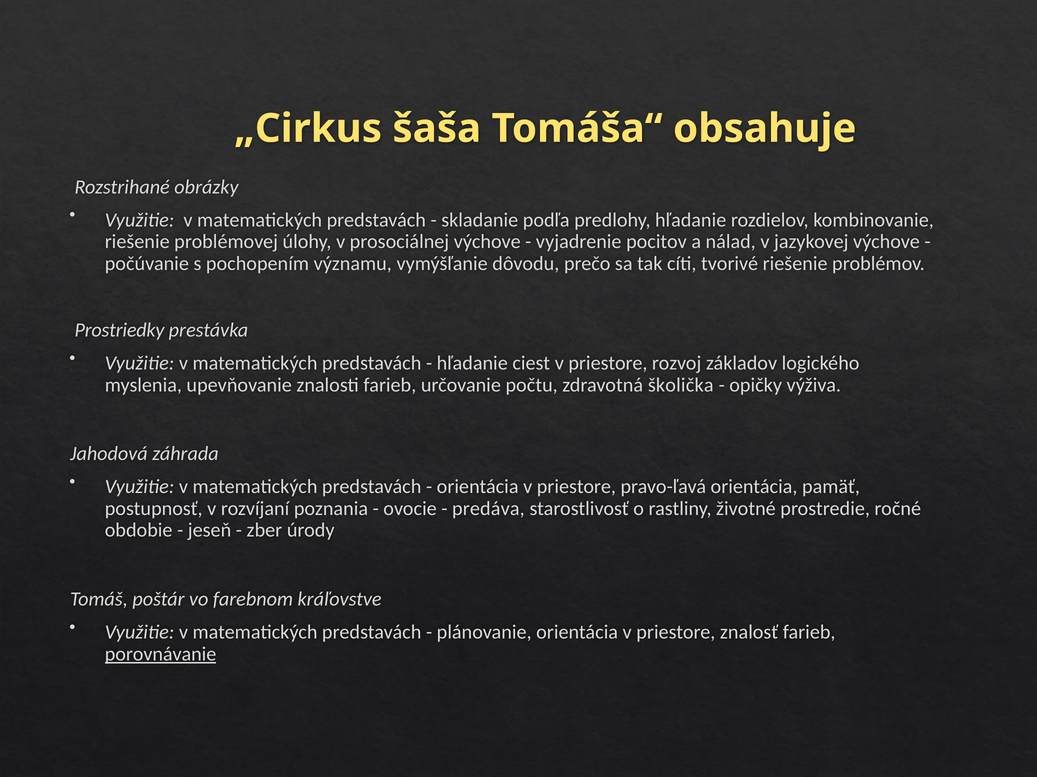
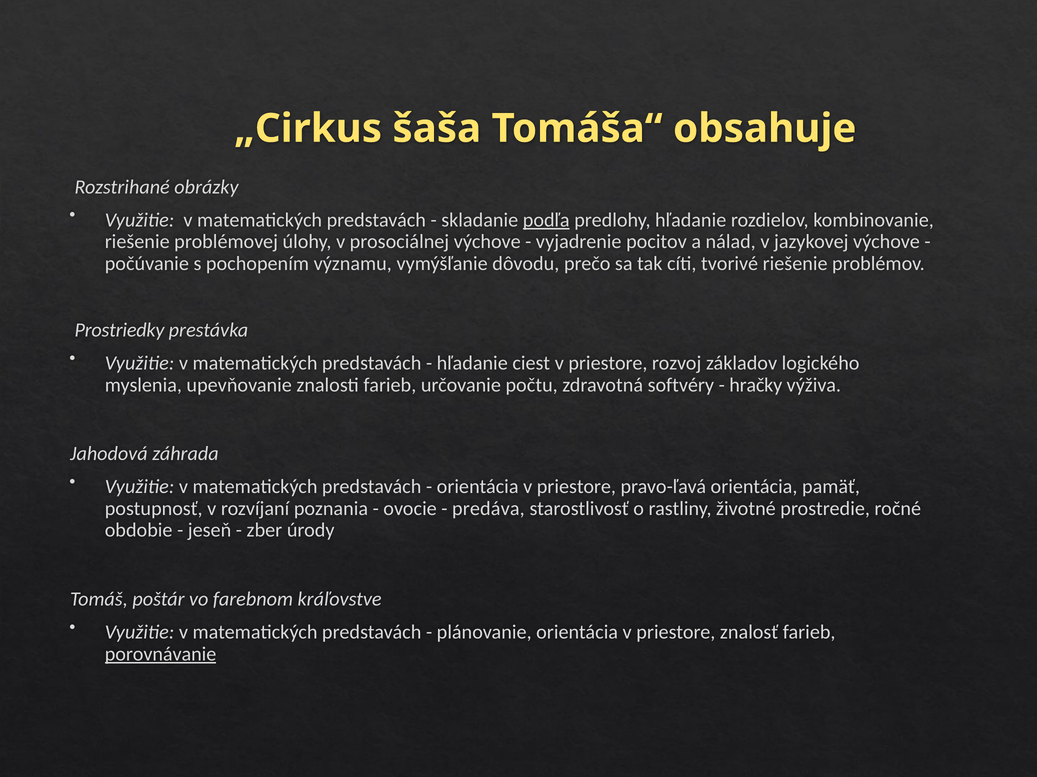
podľa underline: none -> present (546, 220)
školička: školička -> softvéry (681, 385)
opičky: opičky -> hračky (756, 385)
